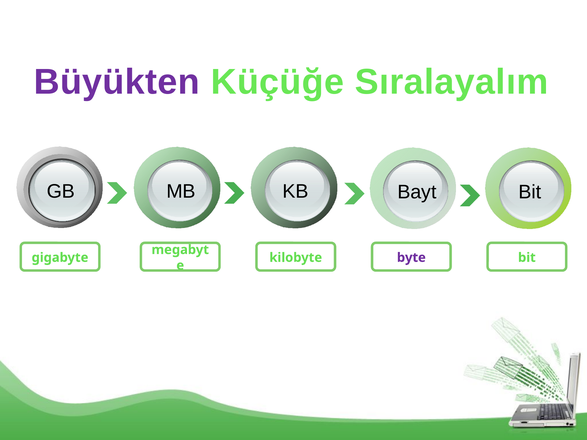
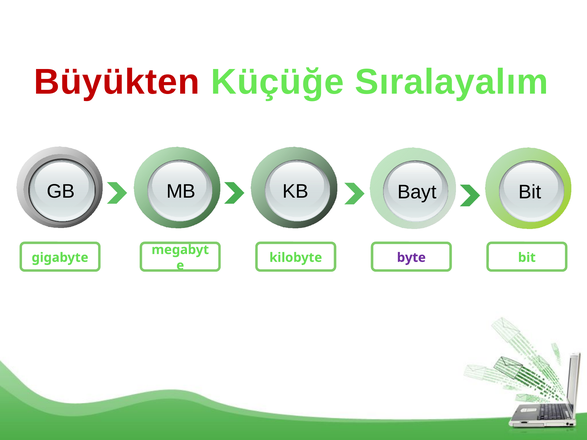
Büyükten colour: purple -> red (117, 82)
